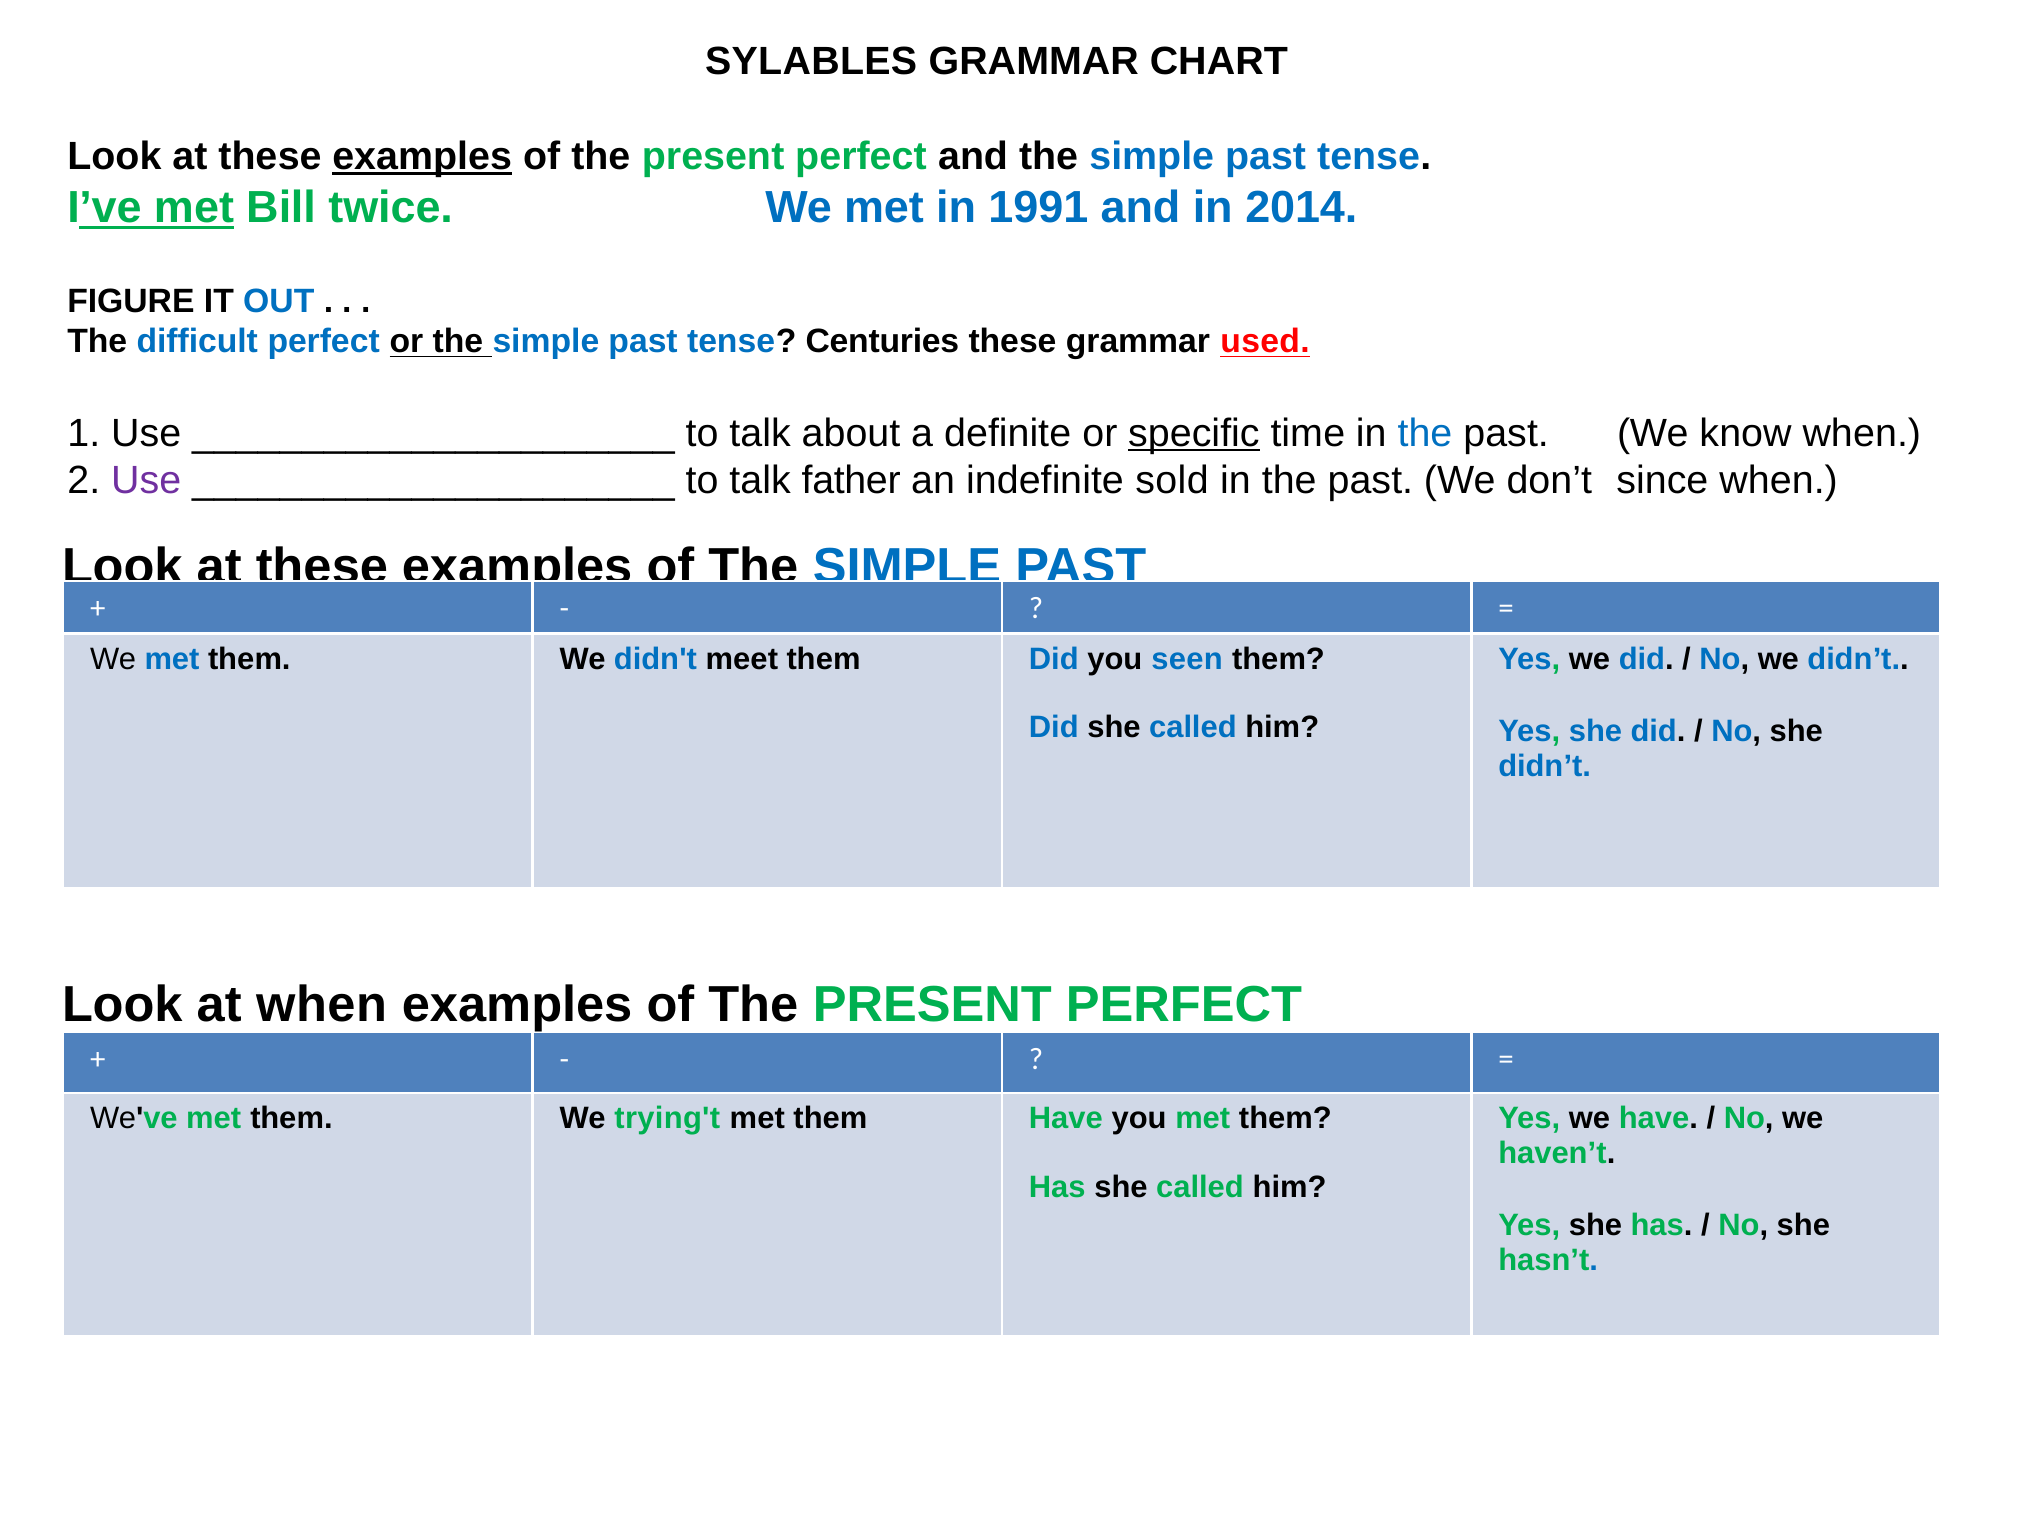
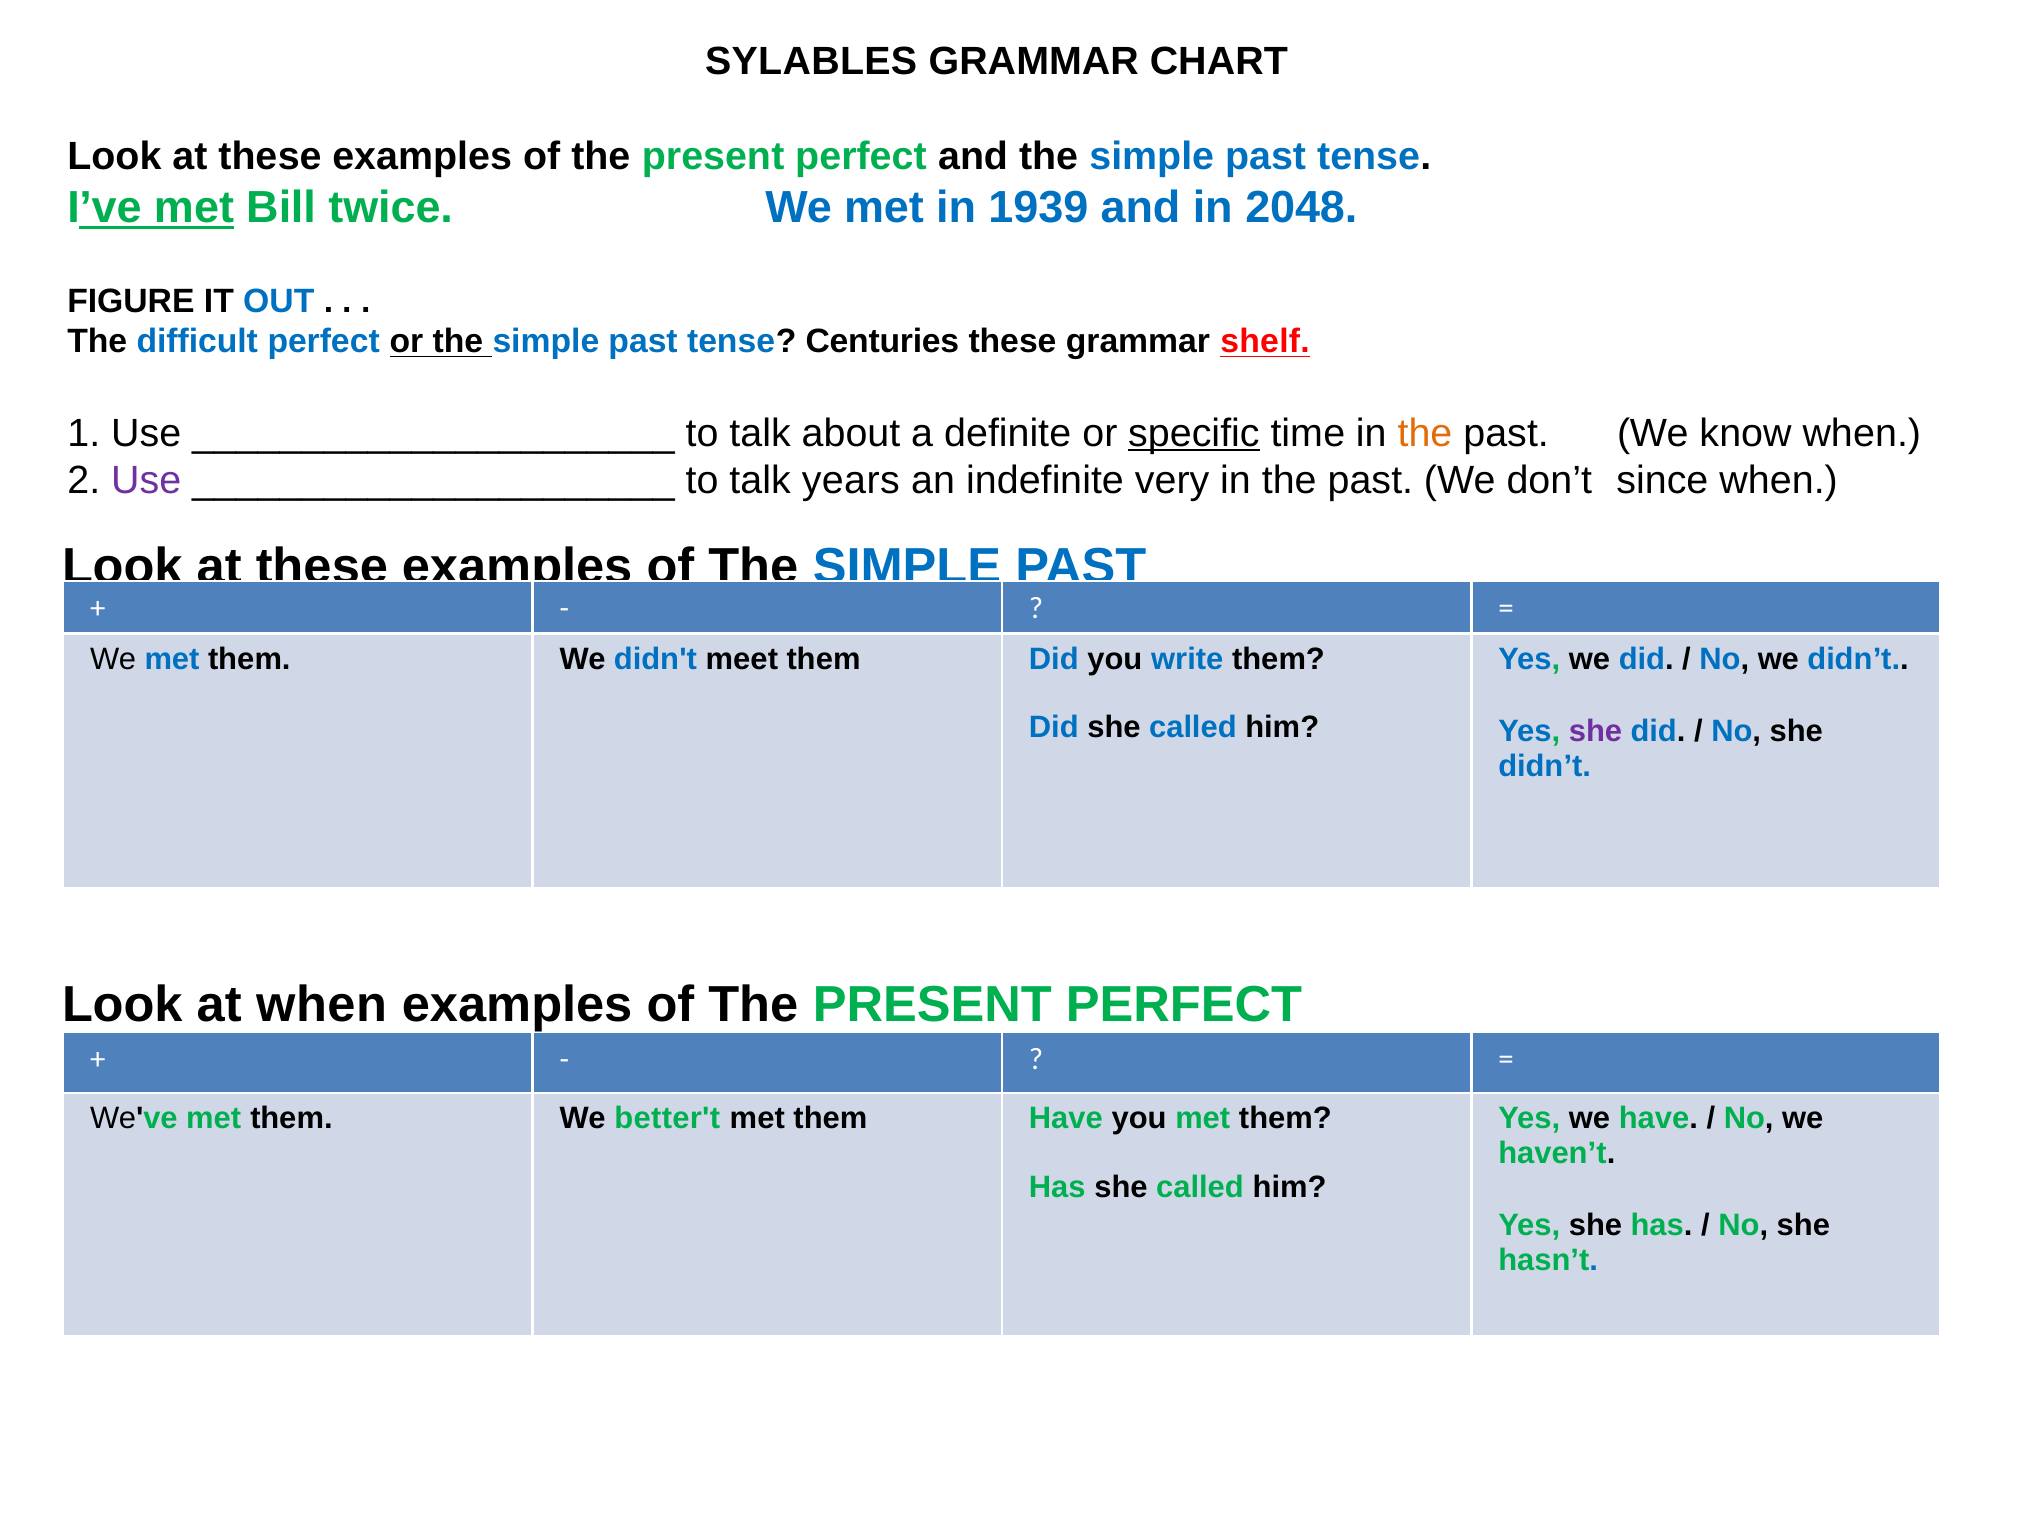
examples underline: present -> none (422, 157)
1991: 1991 -> 1939 (1038, 208)
2014: 2014 -> 2048 (1301, 208)
used: used -> shelf (1265, 342)
the colour: blue -> orange (1425, 433)
father: father -> years (851, 481)
sold: sold -> very (1172, 481)
seen: seen -> write (1187, 659)
she colour: blue -> purple (1595, 732)
trying't: trying't -> better't (667, 1119)
